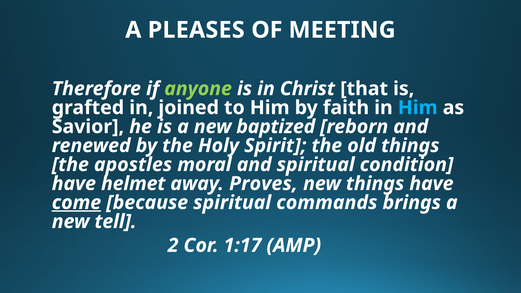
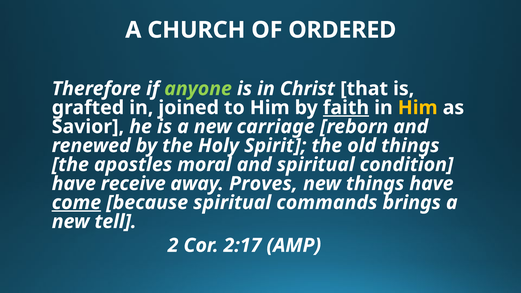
PLEASES: PLEASES -> CHURCH (196, 30)
MEETING: MEETING -> ORDERED (342, 30)
faith underline: none -> present (346, 108)
Him colour: light blue -> yellow (418, 108)
baptized: baptized -> carriage (276, 127)
helmet: helmet -> receive (133, 184)
1:17: 1:17 -> 2:17 (243, 245)
